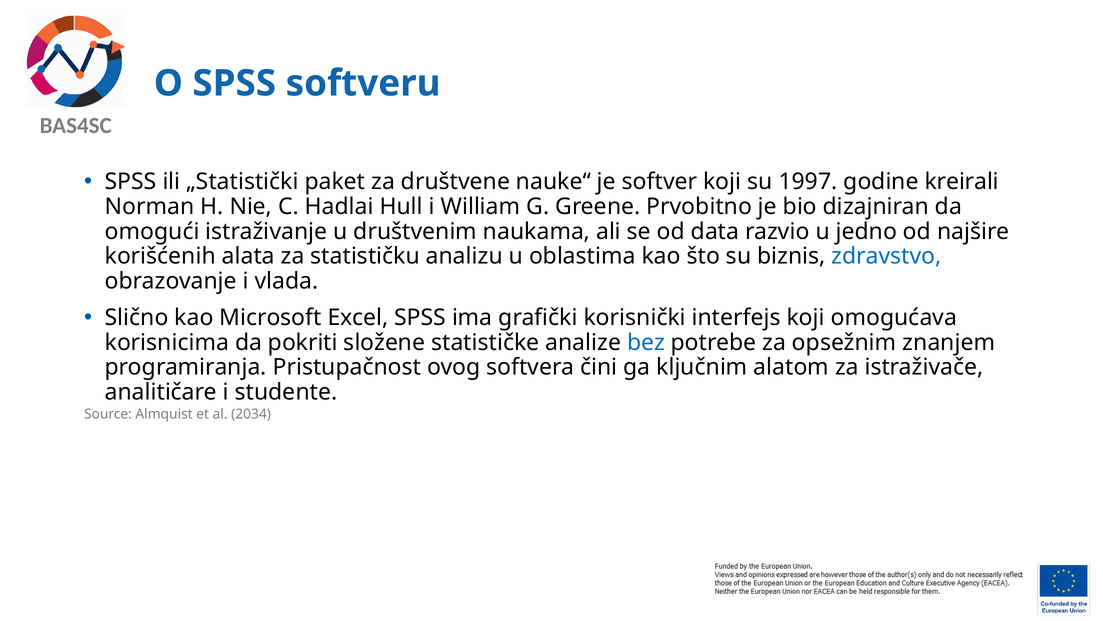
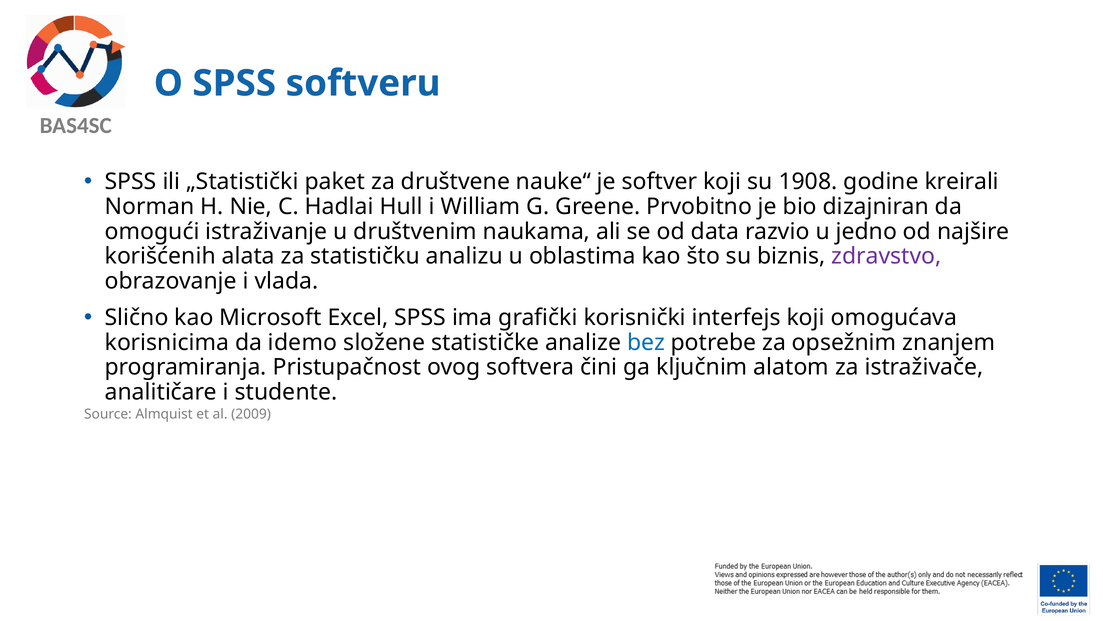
1997: 1997 -> 1908 (808, 182)
zdravstvo colour: blue -> purple (886, 256)
pokriti: pokriti -> idemo (303, 342)
2034: 2034 -> 2009 (251, 414)
